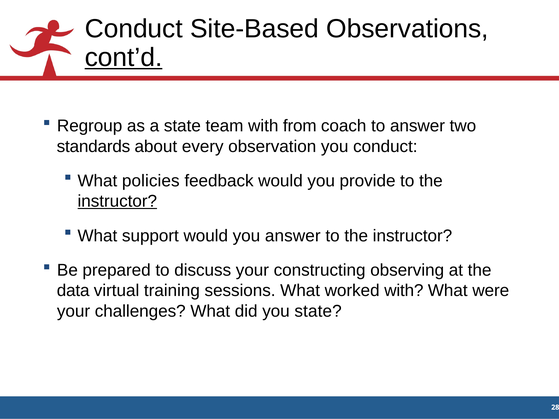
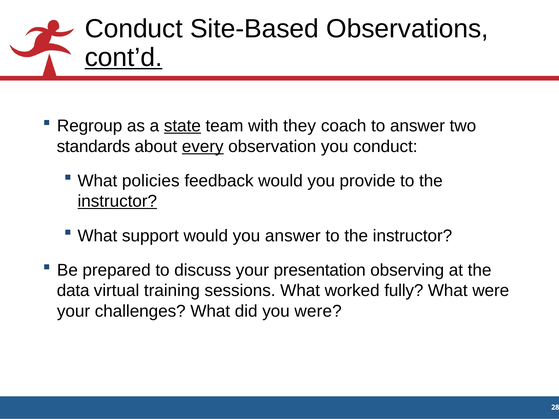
state underline: none -> present (182, 126)
from: from -> they (300, 126)
every underline: none -> present (203, 146)
constructing: constructing -> presentation (320, 270)
worked with: with -> fully (404, 291)
you state: state -> were (318, 311)
